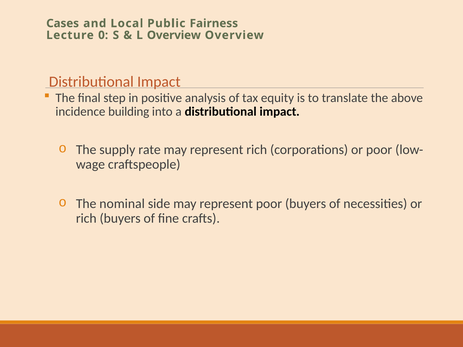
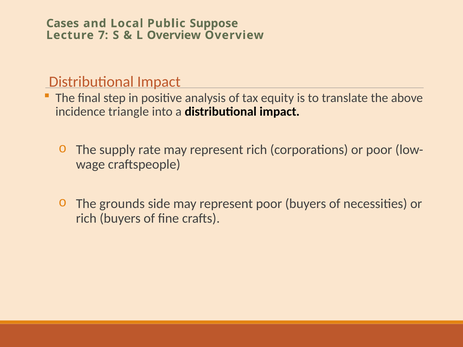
Fairness: Fairness -> Suppose (214, 23)
0: 0 -> 7 (103, 35)
building: building -> triangle (129, 112)
nominal: nominal -> grounds (122, 204)
